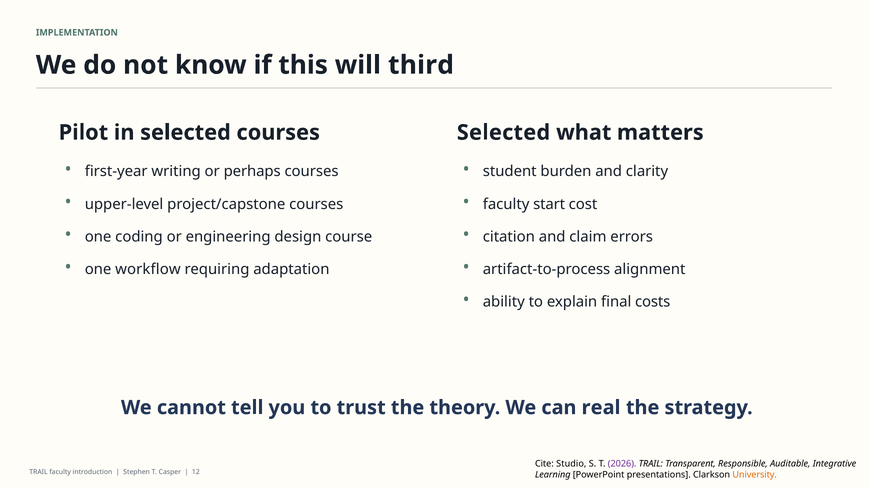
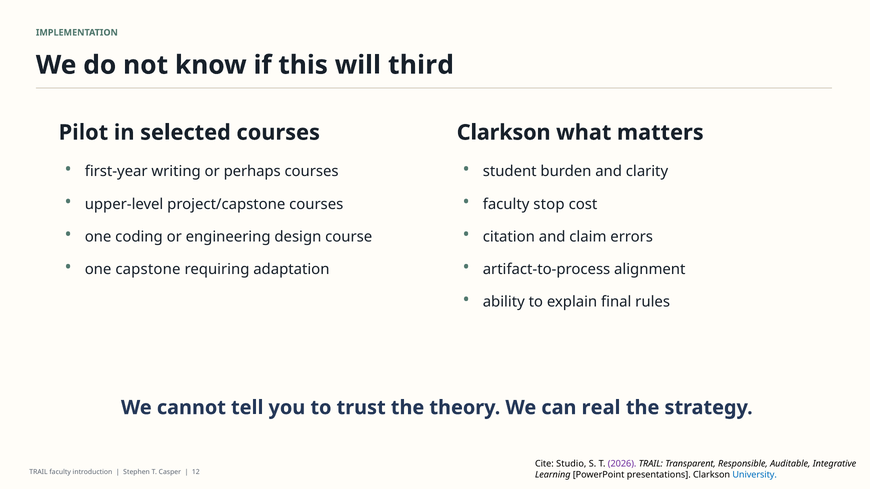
Selected: Selected -> Clarkson (504, 133)
start: start -> stop (549, 204)
workflow: workflow -> capstone (148, 270)
costs: costs -> rules (653, 302)
University colour: orange -> blue (755, 475)
